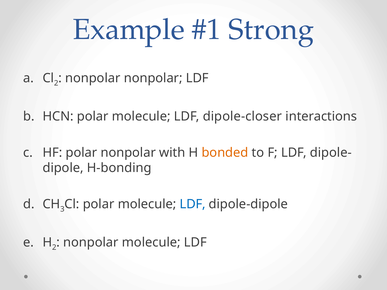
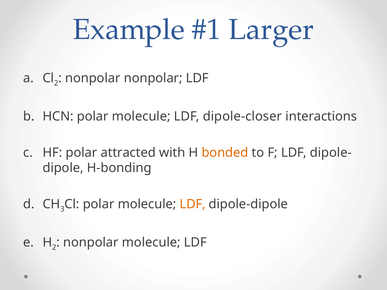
Strong: Strong -> Larger (271, 29)
polar nonpolar: nonpolar -> attracted (128, 153)
LDF colour: blue -> orange (193, 204)
